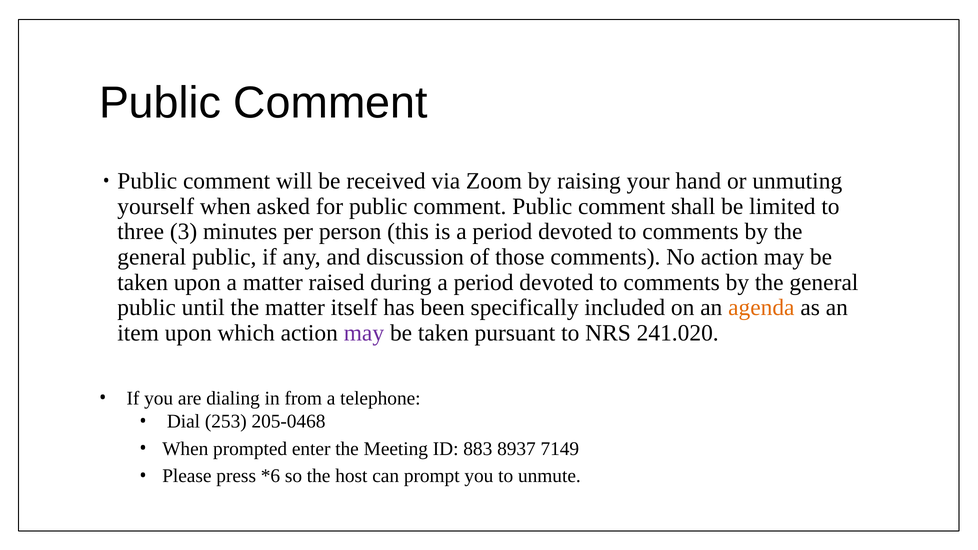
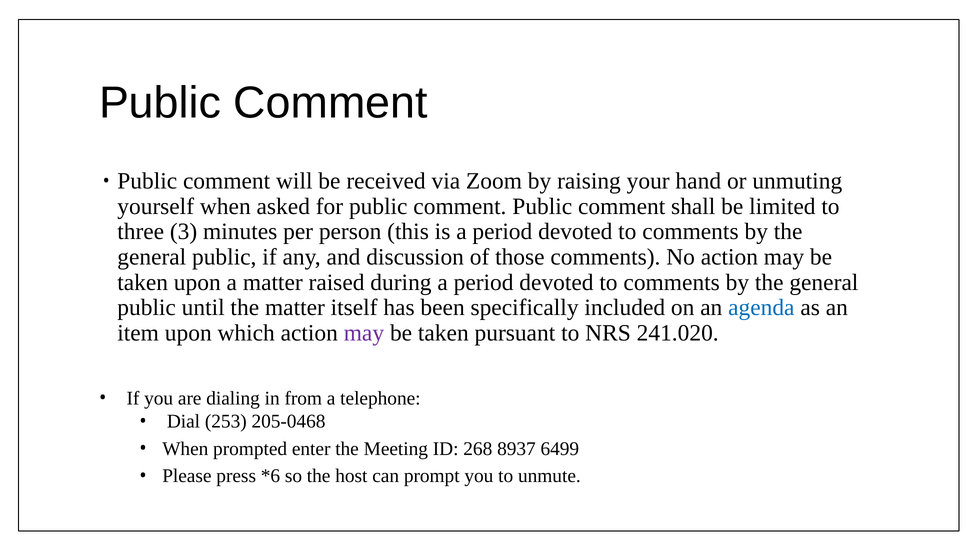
agenda colour: orange -> blue (761, 308)
883: 883 -> 268 (478, 449)
7149: 7149 -> 6499 (560, 449)
